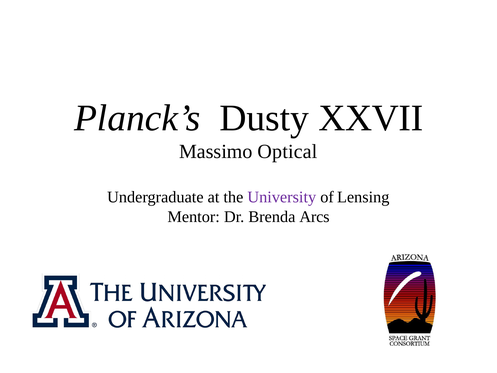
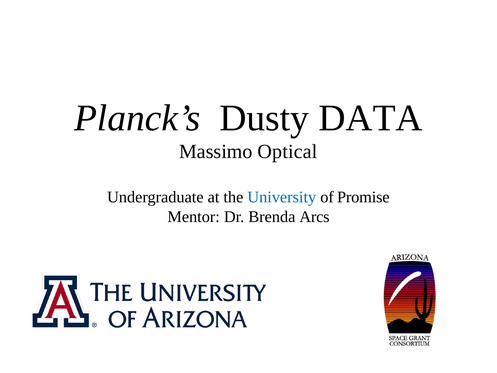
XXVII: XXVII -> DATA (371, 118)
University colour: purple -> blue (282, 197)
Lensing: Lensing -> Promise (363, 197)
